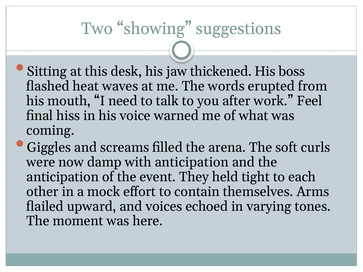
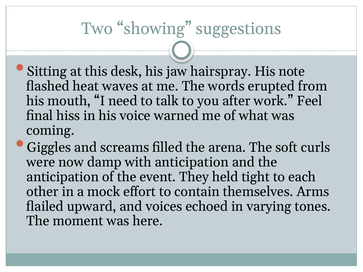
thickened: thickened -> hairspray (221, 72)
boss: boss -> note (292, 72)
